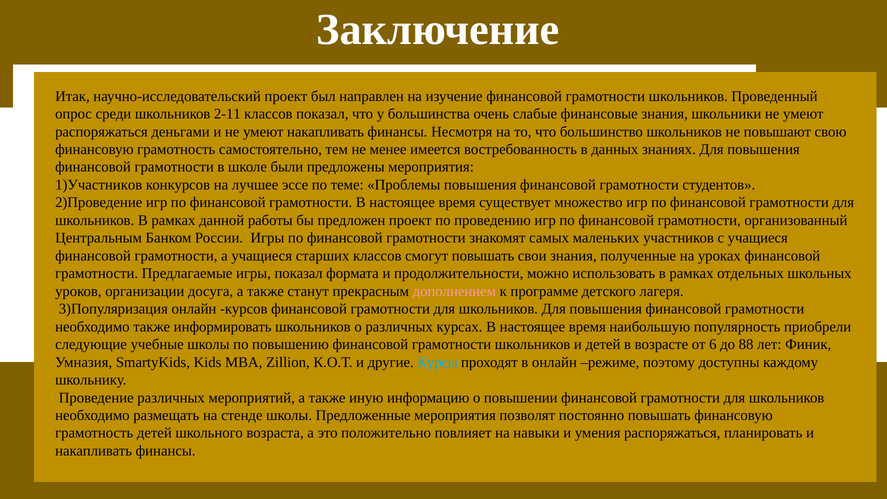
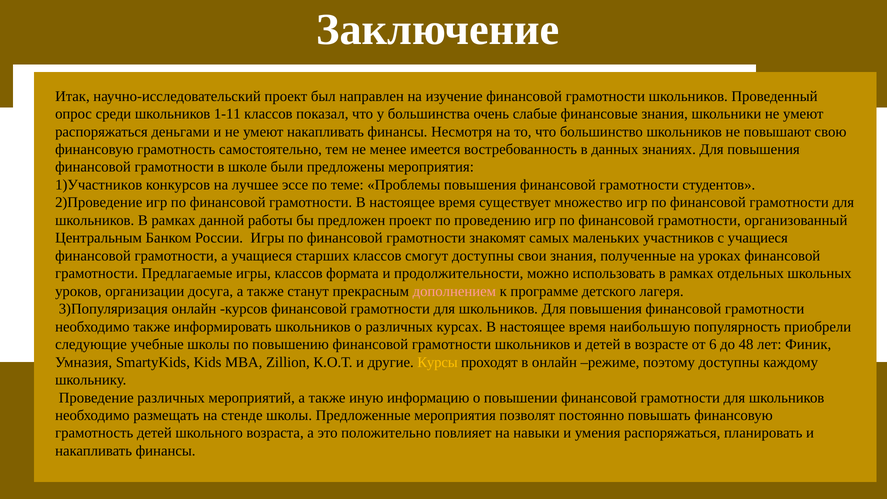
2-11: 2-11 -> 1-11 (227, 114)
смогут повышать: повышать -> доступны (483, 256)
игры показал: показал -> классов (299, 273)
88: 88 -> 48 (746, 344)
Курсы colour: light blue -> yellow (438, 362)
